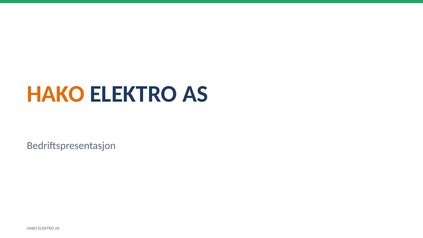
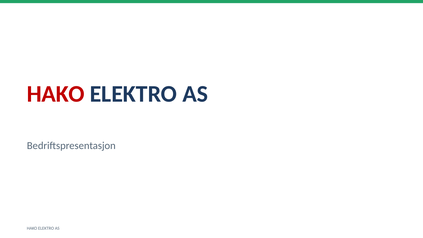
HAKO colour: orange -> red (56, 94)
